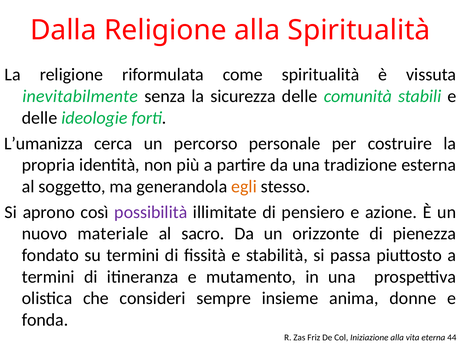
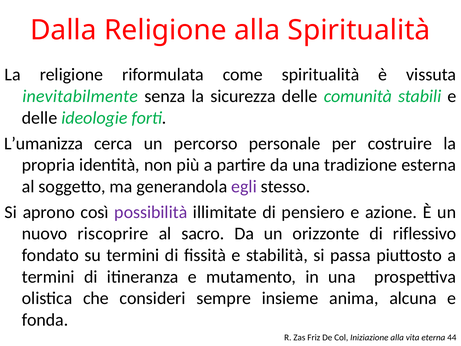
egli colour: orange -> purple (244, 186)
materiale: materiale -> riscoprire (113, 234)
pienezza: pienezza -> riflessivo (425, 234)
donne: donne -> alcuna (413, 298)
